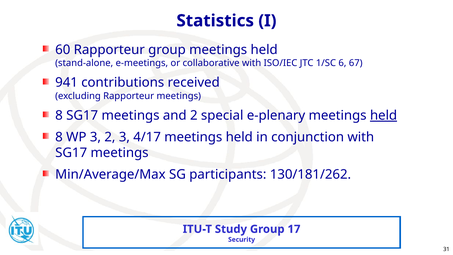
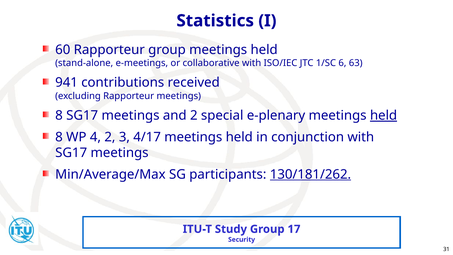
67: 67 -> 63 (356, 63)
WP 3: 3 -> 4 (95, 137)
130/181/262 underline: none -> present (310, 174)
